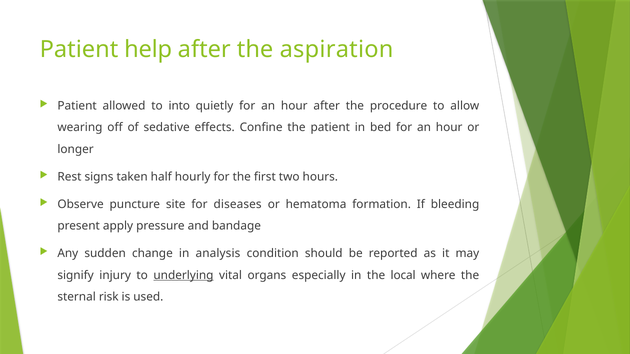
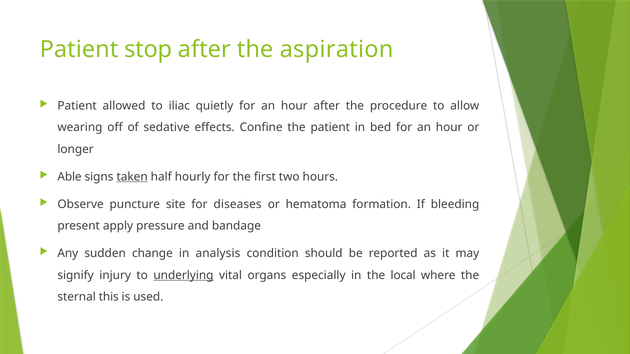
help: help -> stop (148, 50)
into: into -> iliac (179, 106)
Rest: Rest -> Able (70, 177)
taken underline: none -> present (132, 177)
risk: risk -> this (109, 297)
